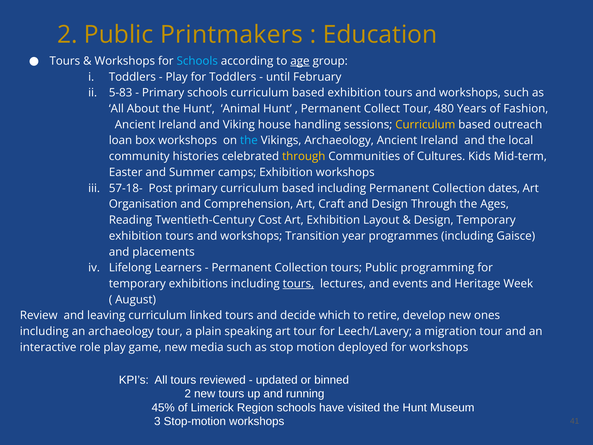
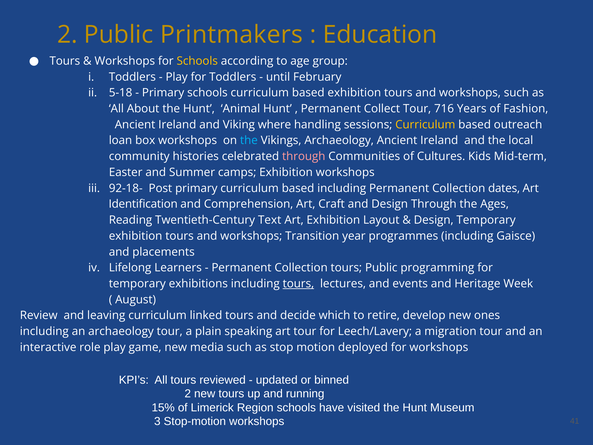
Schools colour: light blue -> yellow (197, 61)
age underline: present -> none (300, 61)
5-83: 5-83 -> 5-18 (121, 93)
480: 480 -> 716 (444, 109)
house: house -> where (274, 125)
through colour: yellow -> pink (304, 156)
57-18-: 57-18- -> 92-18- (126, 188)
Organisation: Organisation -> Identification (143, 204)
Cost: Cost -> Text (270, 220)
45%: 45% -> 15% (163, 407)
